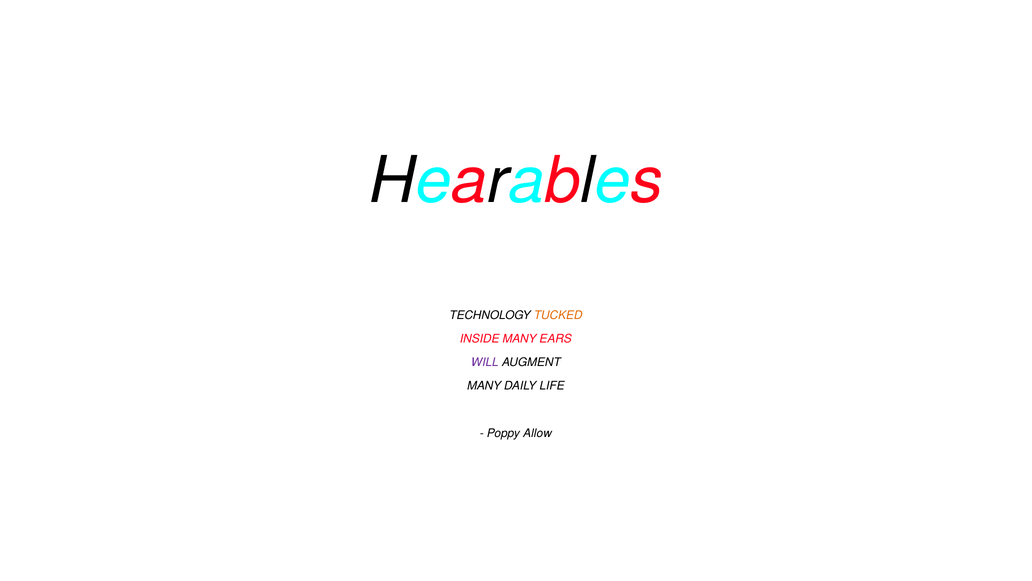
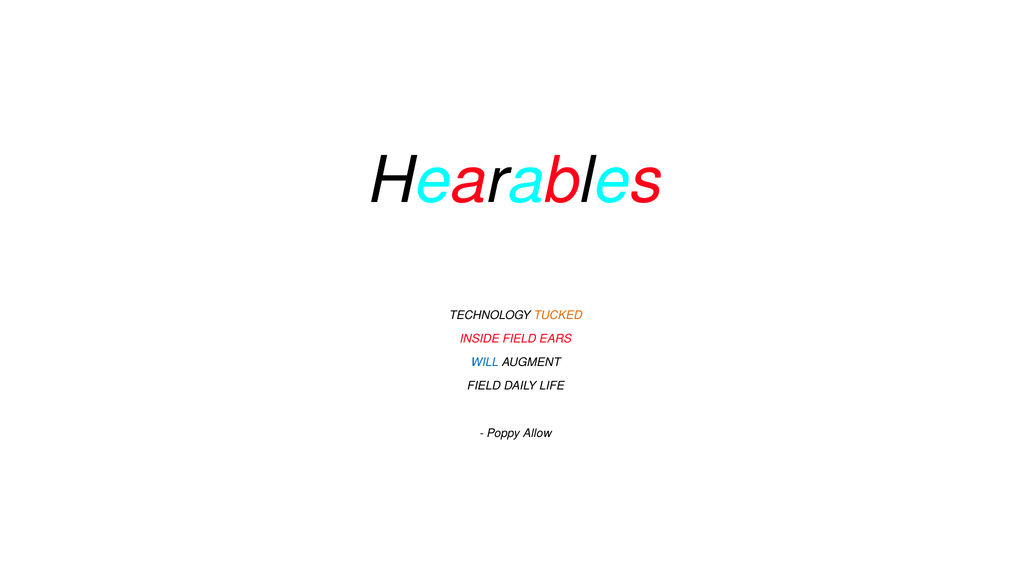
INSIDE MANY: MANY -> FIELD (519, 339)
WILL colour: purple -> blue (485, 362)
MANY: MANY -> FIELD (484, 386)
